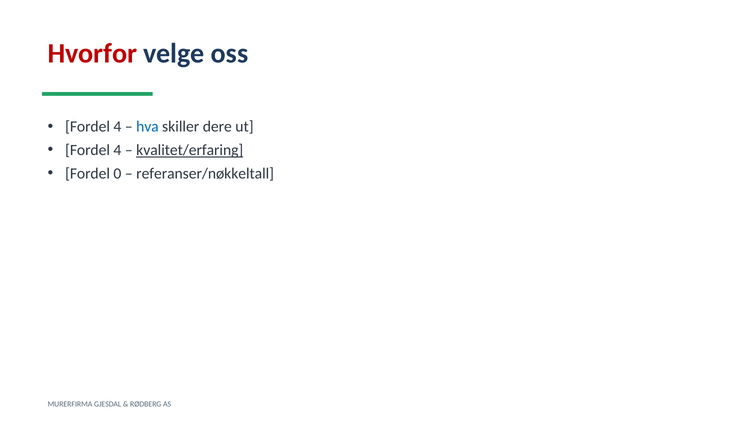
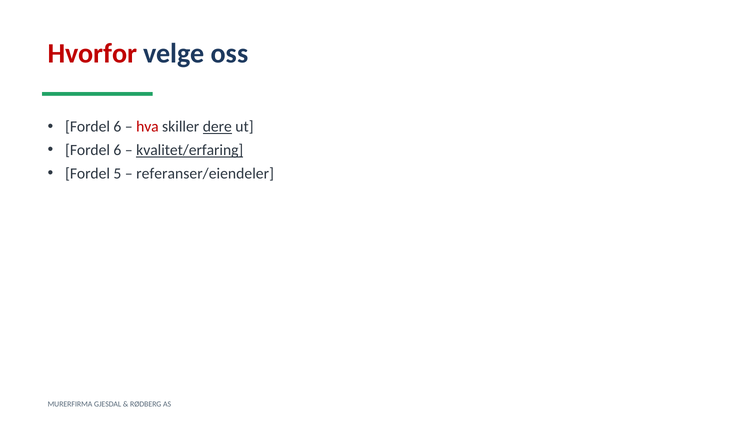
4: 4 -> 6 (117, 127)
hva colour: blue -> red (147, 127)
dere underline: none -> present (217, 127)
4: 4 -> 6 (117, 150)
0: 0 -> 5 (117, 174)
referanser/nøkkeltall: referanser/nøkkeltall -> referanser/eiendeler (205, 174)
